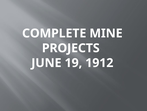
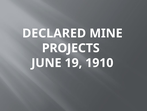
COMPLETE: COMPLETE -> DECLARED (54, 33)
1912: 1912 -> 1910 (99, 63)
